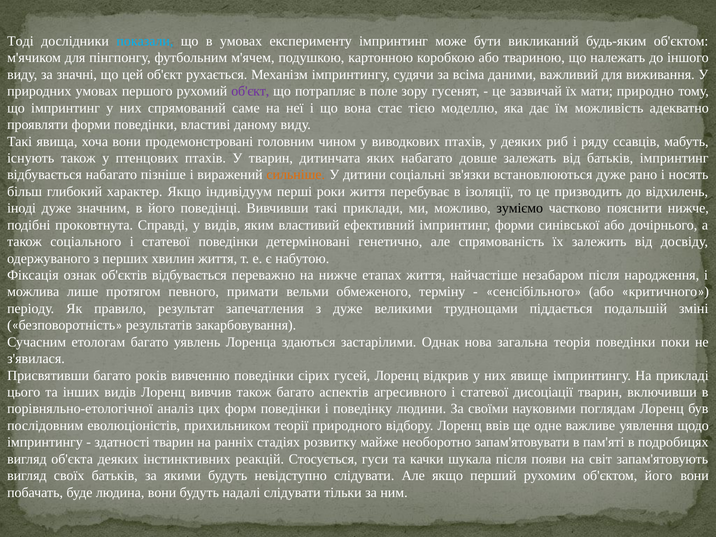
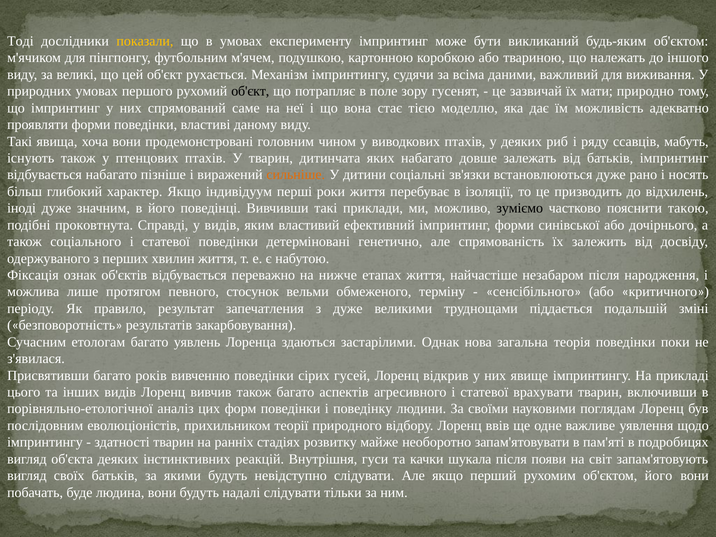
показали colour: light blue -> yellow (145, 41)
значні: значні -> великі (77, 75)
об'єкт colour: purple -> black (250, 91)
пояснити нижче: нижче -> такою (688, 208)
примати: примати -> стосунок (253, 292)
дисоціації: дисоціації -> врахувати (543, 392)
Стосується: Стосується -> Внутрішня (323, 459)
